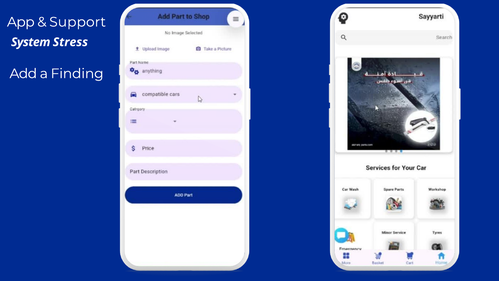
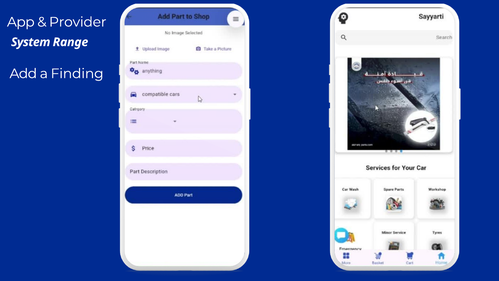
Support: Support -> Provider (78, 22)
Stress: Stress -> Range (70, 42)
